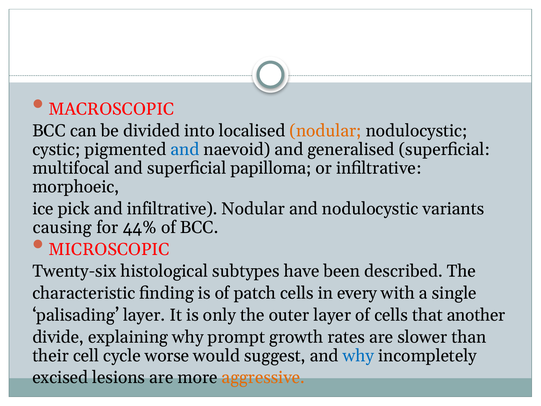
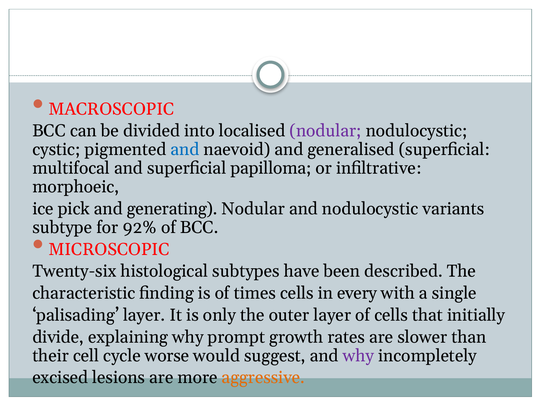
nodular colour: orange -> purple (326, 131)
and infiltrative: infiltrative -> generating (172, 209)
causing: causing -> subtype (62, 227)
44%: 44% -> 92% (140, 227)
patch: patch -> times (255, 293)
another: another -> initially (476, 315)
why colour: blue -> purple (358, 355)
